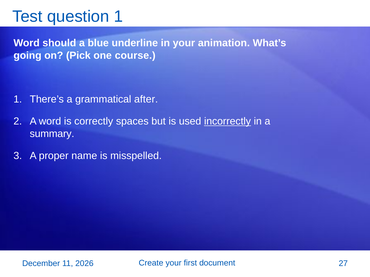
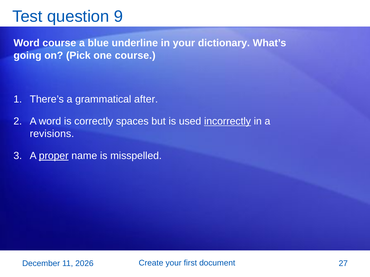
question 1: 1 -> 9 (118, 16)
Word should: should -> course (59, 43)
animation: animation -> dictionary (224, 43)
summary: summary -> revisions (52, 134)
proper underline: none -> present (54, 156)
